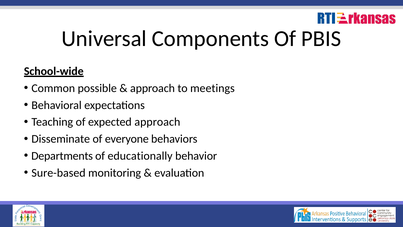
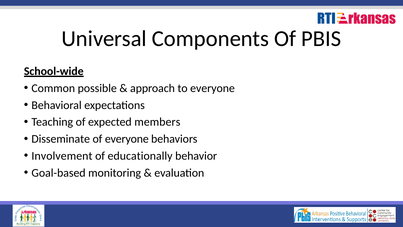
to meetings: meetings -> everyone (213, 88)
expected approach: approach -> members (157, 122)
Departments: Departments -> Involvement (62, 156)
Sure-based: Sure-based -> Goal-based (59, 173)
